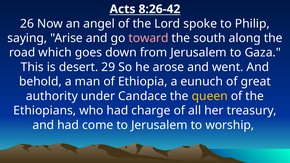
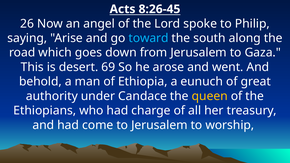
8:26-42: 8:26-42 -> 8:26-45 (159, 9)
toward colour: pink -> light blue (149, 38)
29: 29 -> 69 (108, 67)
